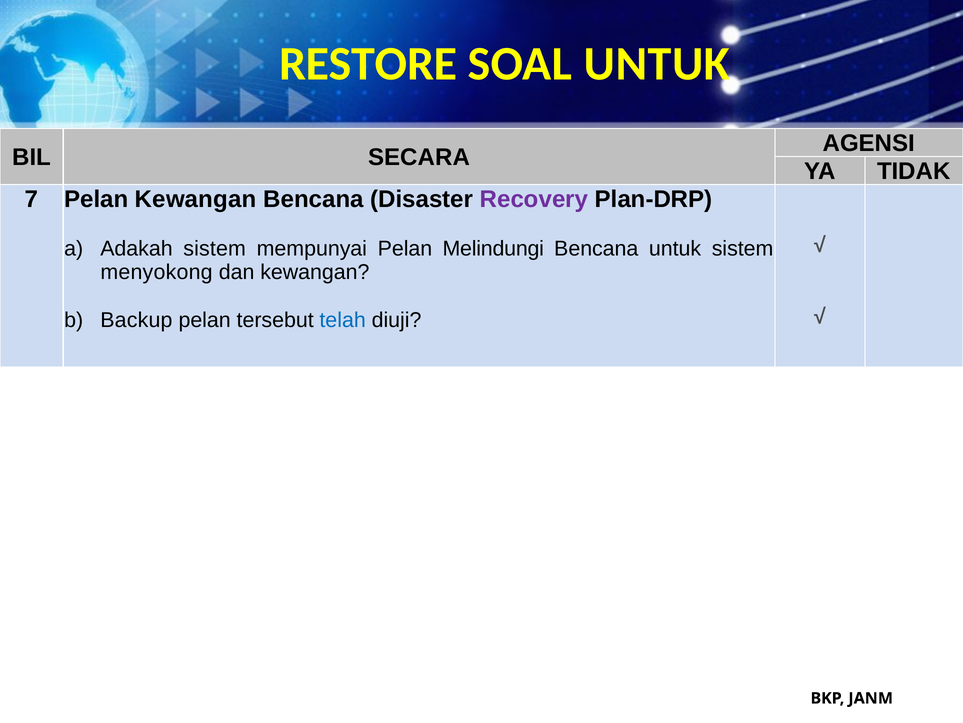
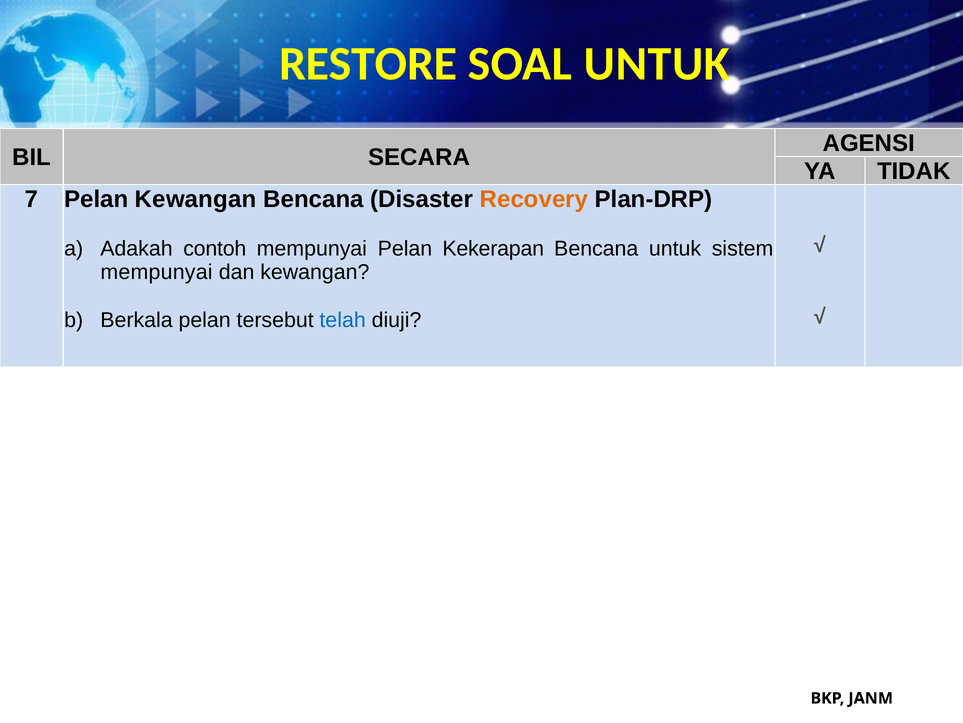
Recovery colour: purple -> orange (534, 199)
Adakah sistem: sistem -> contoh (215, 248)
Melindungi: Melindungi -> Kekerapan (493, 248)
menyokong: menyokong -> mempunyai (157, 272)
Backup: Backup -> Berkala (137, 320)
